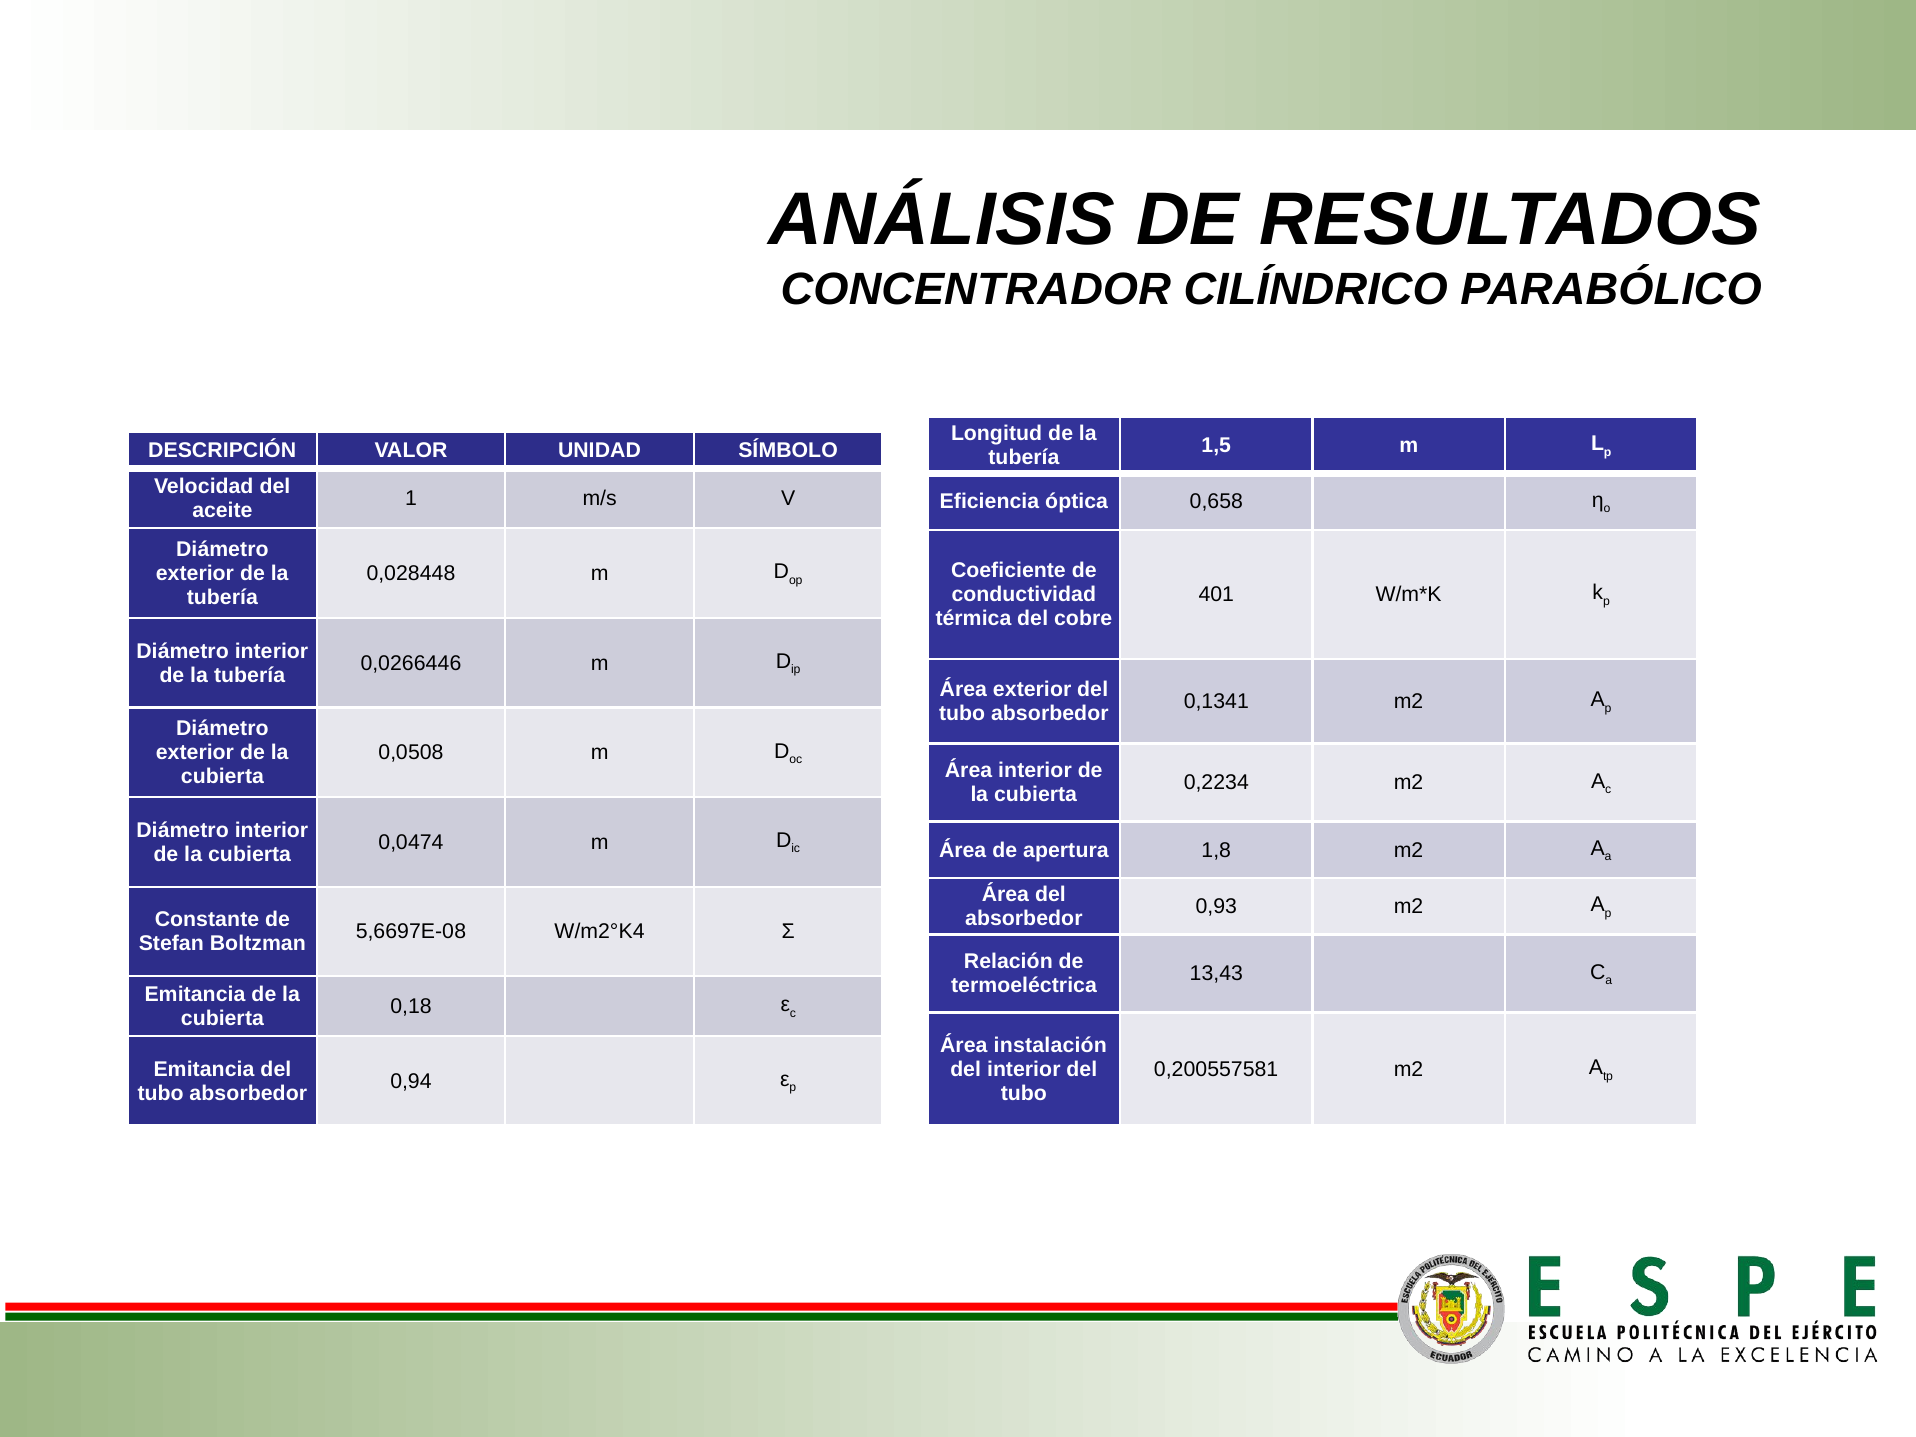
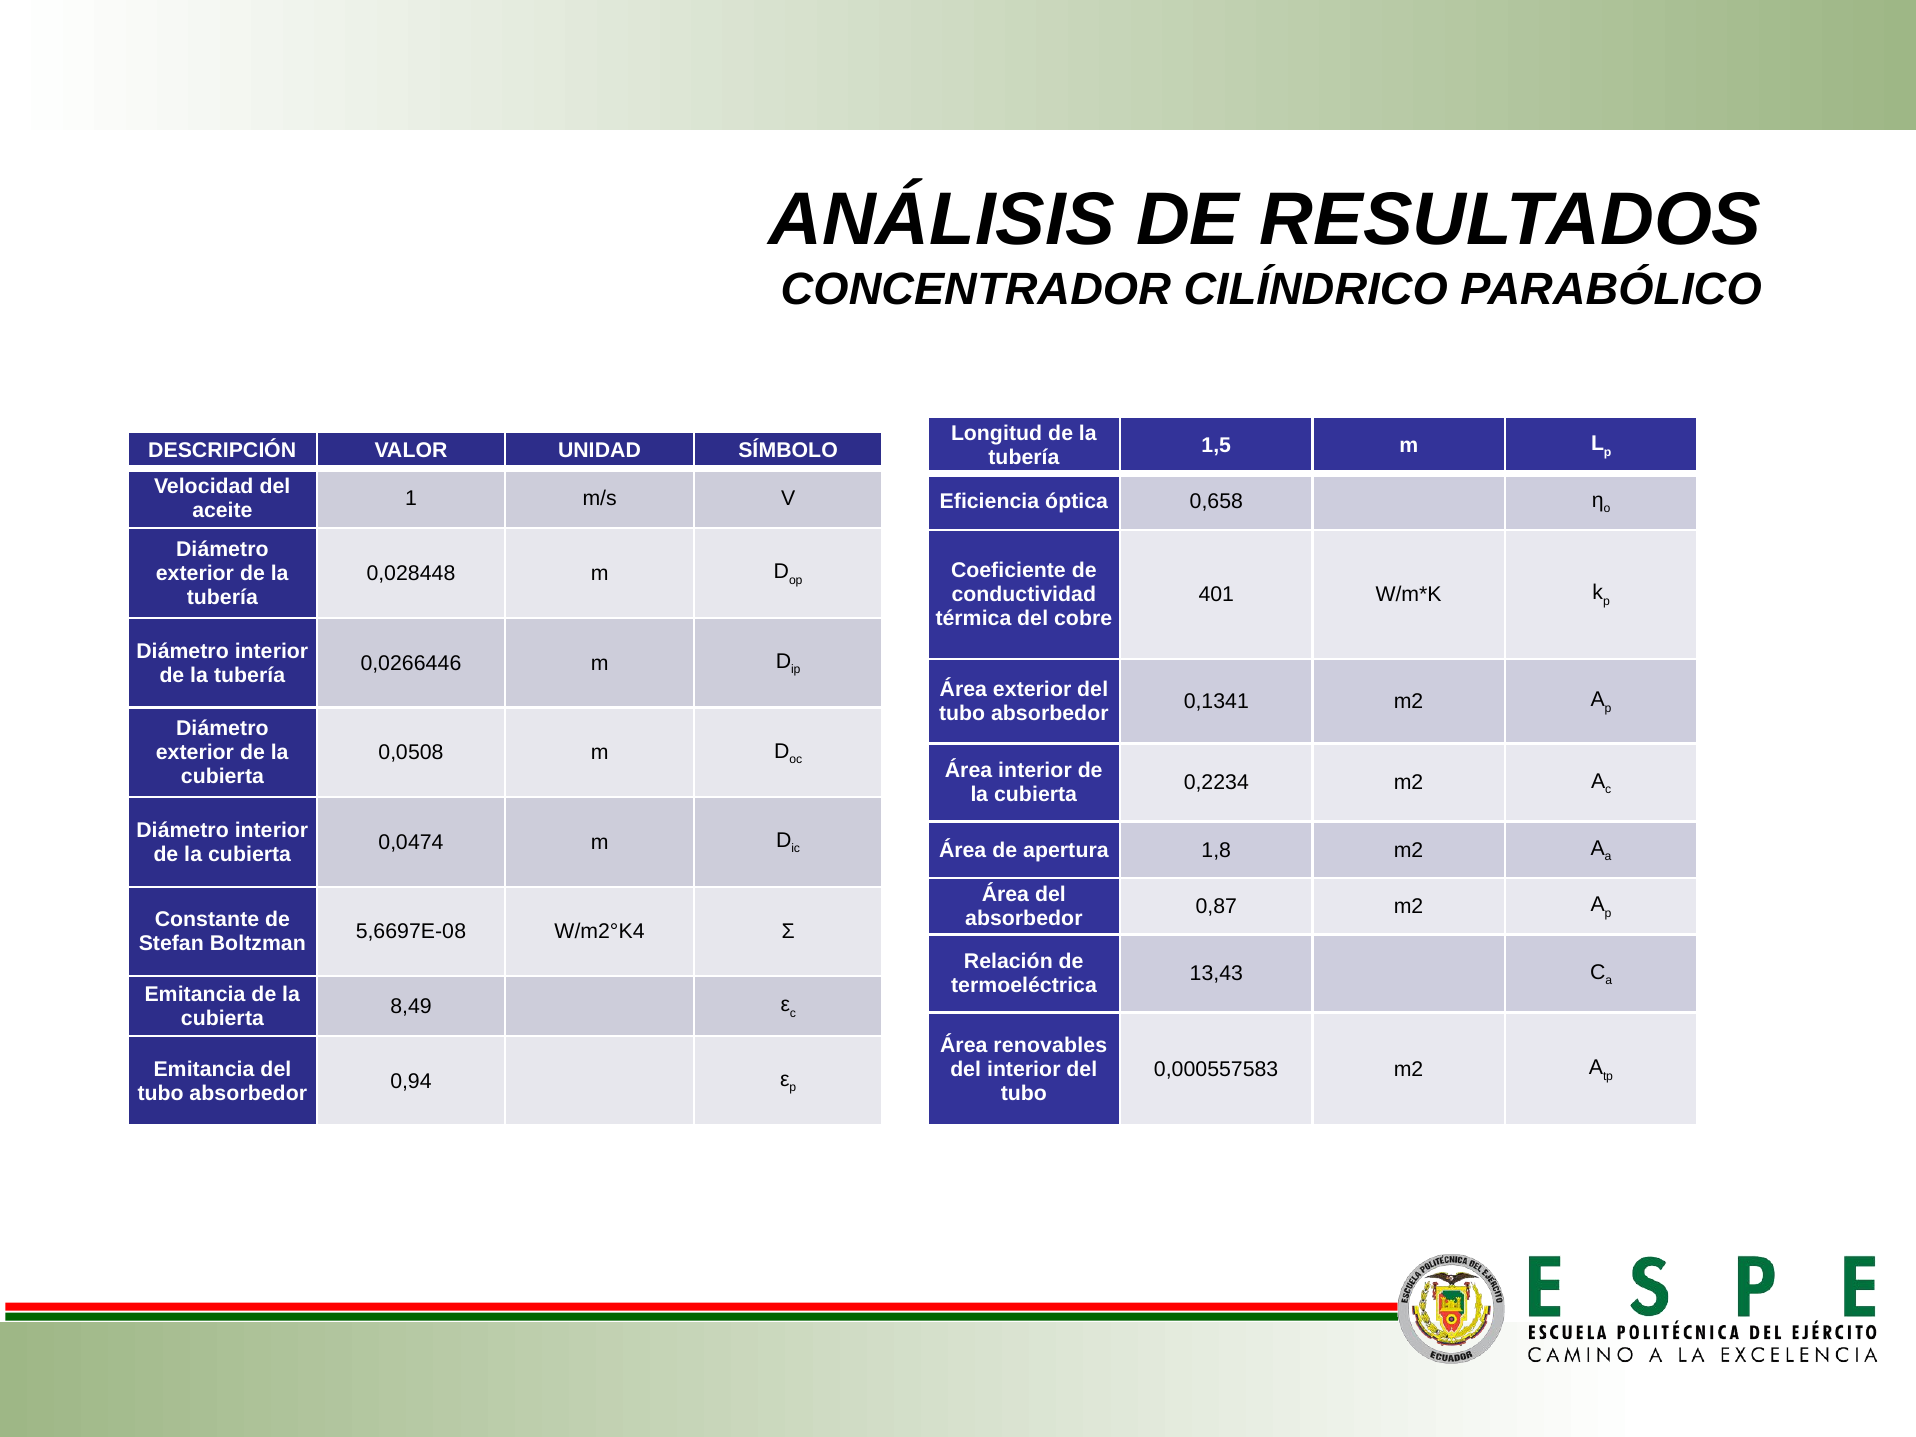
0,93: 0,93 -> 0,87 (1216, 907)
0,18: 0,18 -> 8,49 (411, 1007)
instalación: instalación -> renovables (1050, 1045)
0,200557581: 0,200557581 -> 0,000557583 (1216, 1069)
